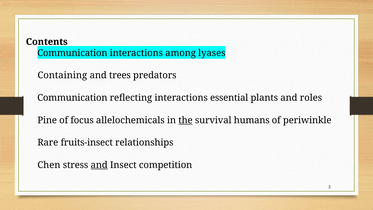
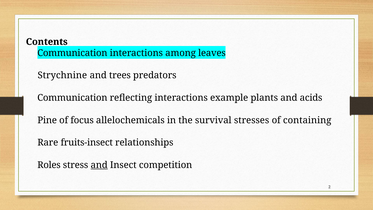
lyases: lyases -> leaves (212, 53)
Containing: Containing -> Strychnine (62, 75)
essential: essential -> example (229, 98)
roles: roles -> acids (311, 98)
the underline: present -> none (186, 120)
humans: humans -> stresses (252, 120)
periwinkle: periwinkle -> containing (307, 120)
Chen: Chen -> Roles (49, 165)
